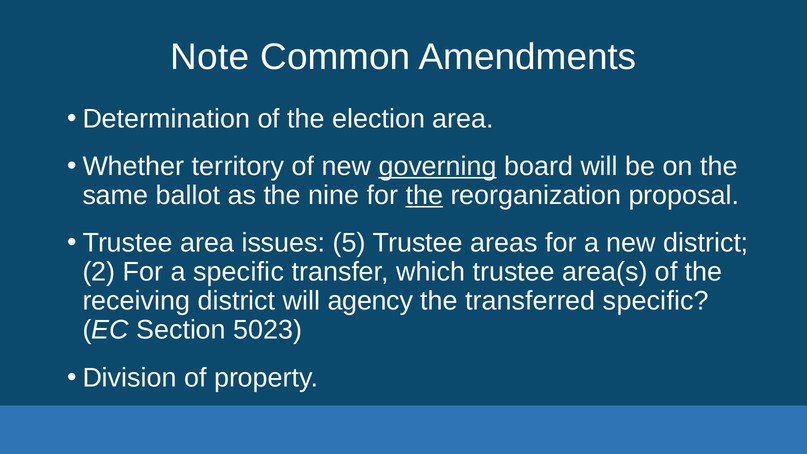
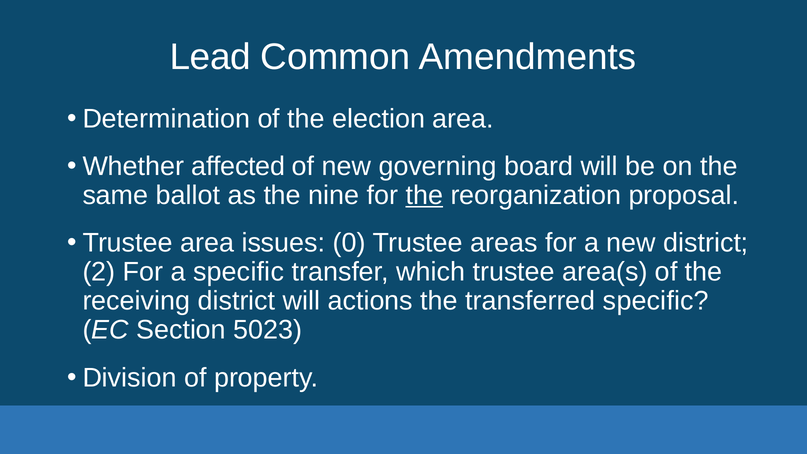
Note: Note -> Lead (210, 57)
territory: territory -> affected (238, 166)
governing underline: present -> none (438, 166)
5: 5 -> 0 (349, 243)
agency: agency -> actions (370, 301)
